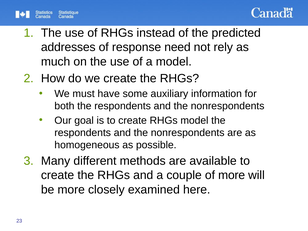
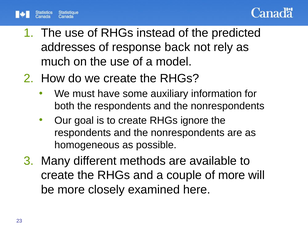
need: need -> back (177, 47)
RHGs model: model -> ignore (194, 120)
